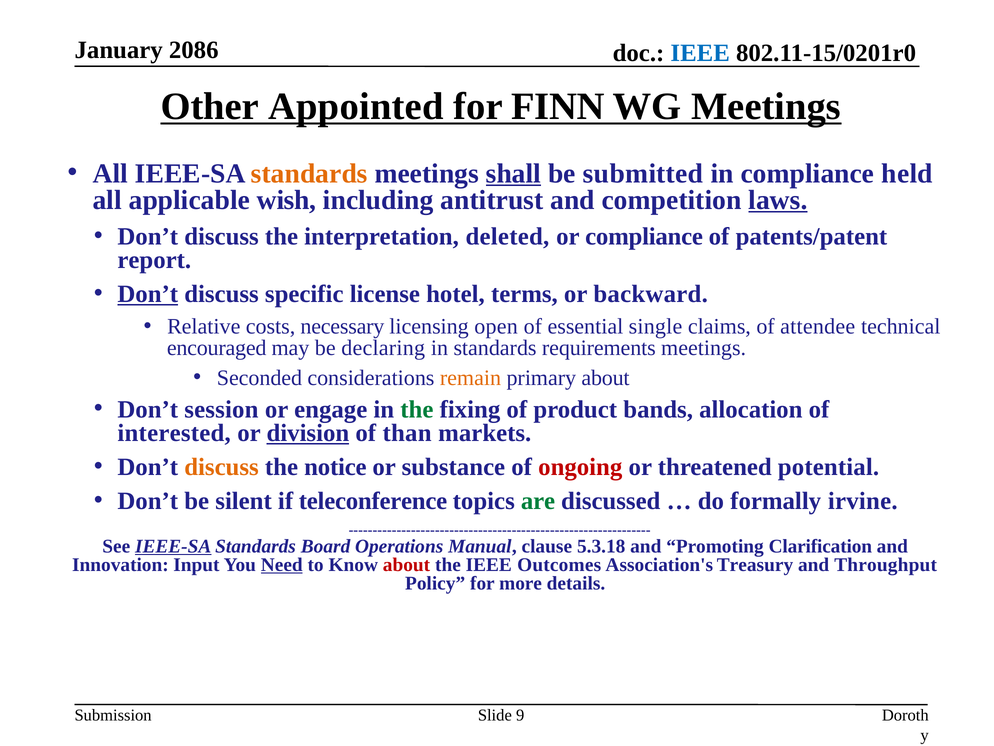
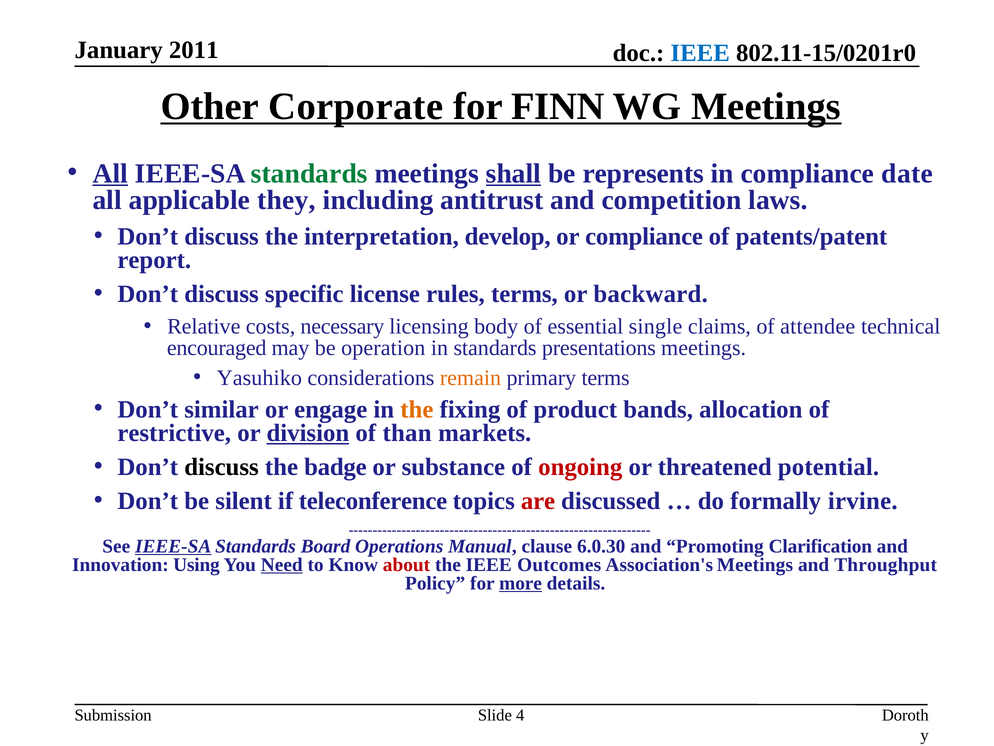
2086: 2086 -> 2011 (194, 50)
Appointed: Appointed -> Corporate (356, 106)
All underline: none -> present (110, 173)
standards colour: orange -> green (309, 173)
submitted: submitted -> represents (643, 173)
held: held -> date (907, 173)
wish: wish -> they (286, 200)
laws underline: present -> none (778, 200)
deleted: deleted -> develop (508, 236)
Don’t underline: present -> none (148, 294)
hotel: hotel -> rules (455, 294)
open: open -> body (496, 326)
declaring: declaring -> operation (383, 348)
requirements: requirements -> presentations (599, 348)
Seconded: Seconded -> Yasuhiko (259, 378)
primary about: about -> terms (606, 378)
session: session -> similar (222, 409)
the colour: green -> orange (417, 409)
interested: interested -> restrictive (174, 433)
discuss colour: orange -> black (222, 467)
notice: notice -> badge (335, 467)
are colour: green -> red (538, 501)
5.3.18: 5.3.18 -> 6.0.30 (601, 546)
Input: Input -> Using (196, 564)
Association's Treasury: Treasury -> Meetings (755, 564)
more underline: none -> present (521, 583)
9: 9 -> 4 (520, 715)
